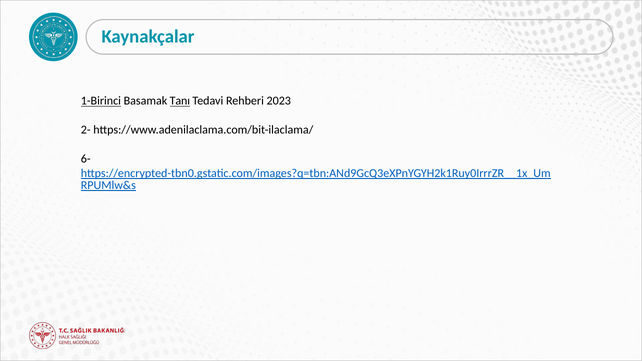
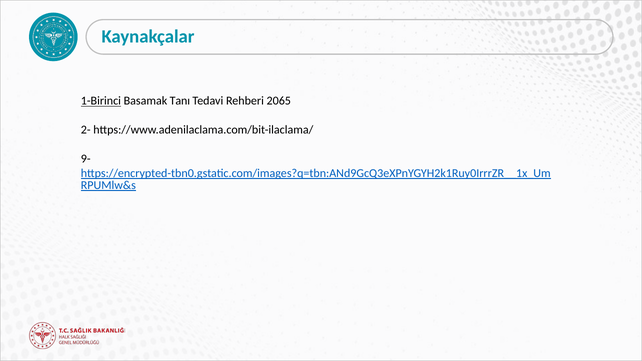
Tanı underline: present -> none (180, 101)
2023: 2023 -> 2065 (279, 101)
6-: 6- -> 9- (86, 159)
